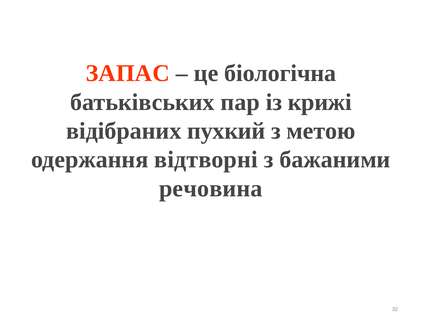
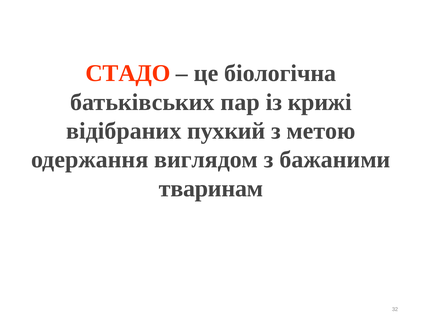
ЗАПАС: ЗАПАС -> СТАДО (128, 73)
відтворні: відтворні -> виглядом (206, 160)
речовина: речовина -> тваринам (211, 189)
